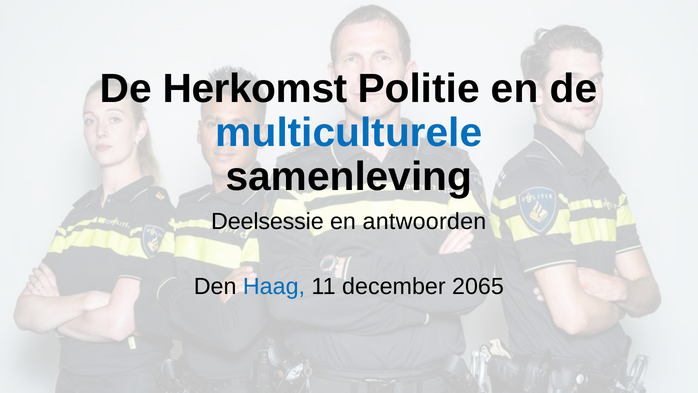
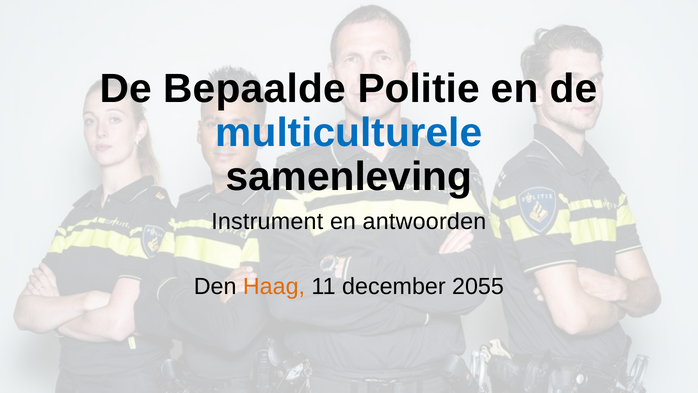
Herkomst: Herkomst -> Bepaalde (255, 89)
Deelsessie: Deelsessie -> Instrument (267, 221)
Haag colour: blue -> orange (274, 286)
2065: 2065 -> 2055 (478, 286)
